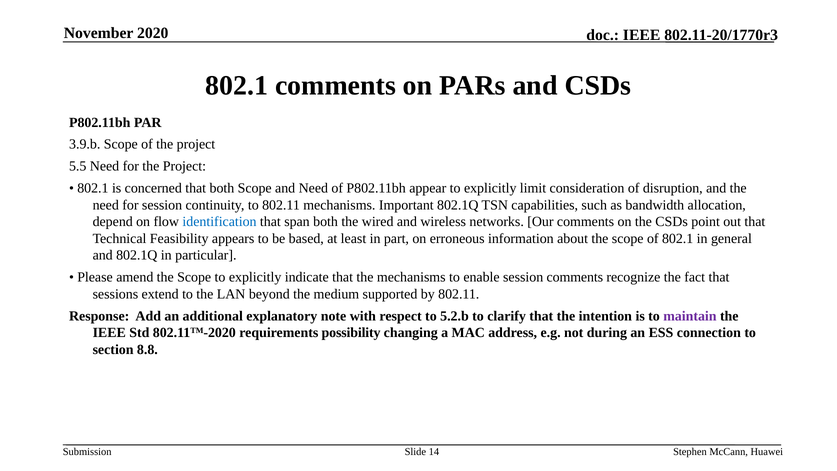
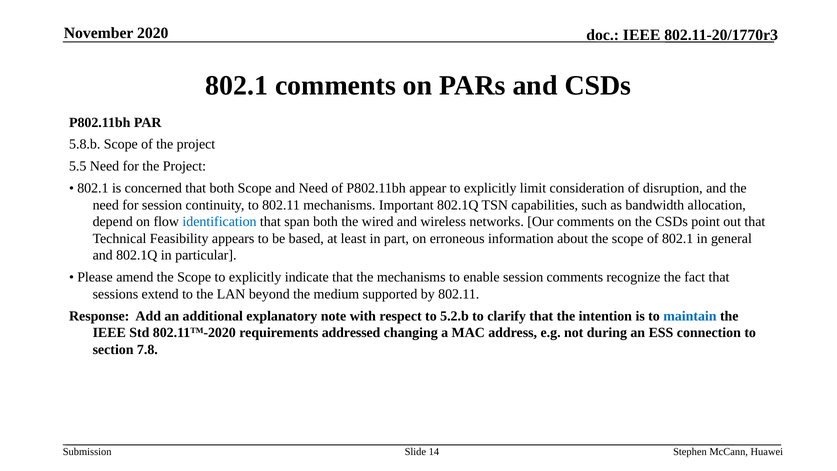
3.9.b: 3.9.b -> 5.8.b (85, 144)
maintain colour: purple -> blue (690, 316)
possibility: possibility -> addressed (351, 333)
8.8: 8.8 -> 7.8 (147, 349)
